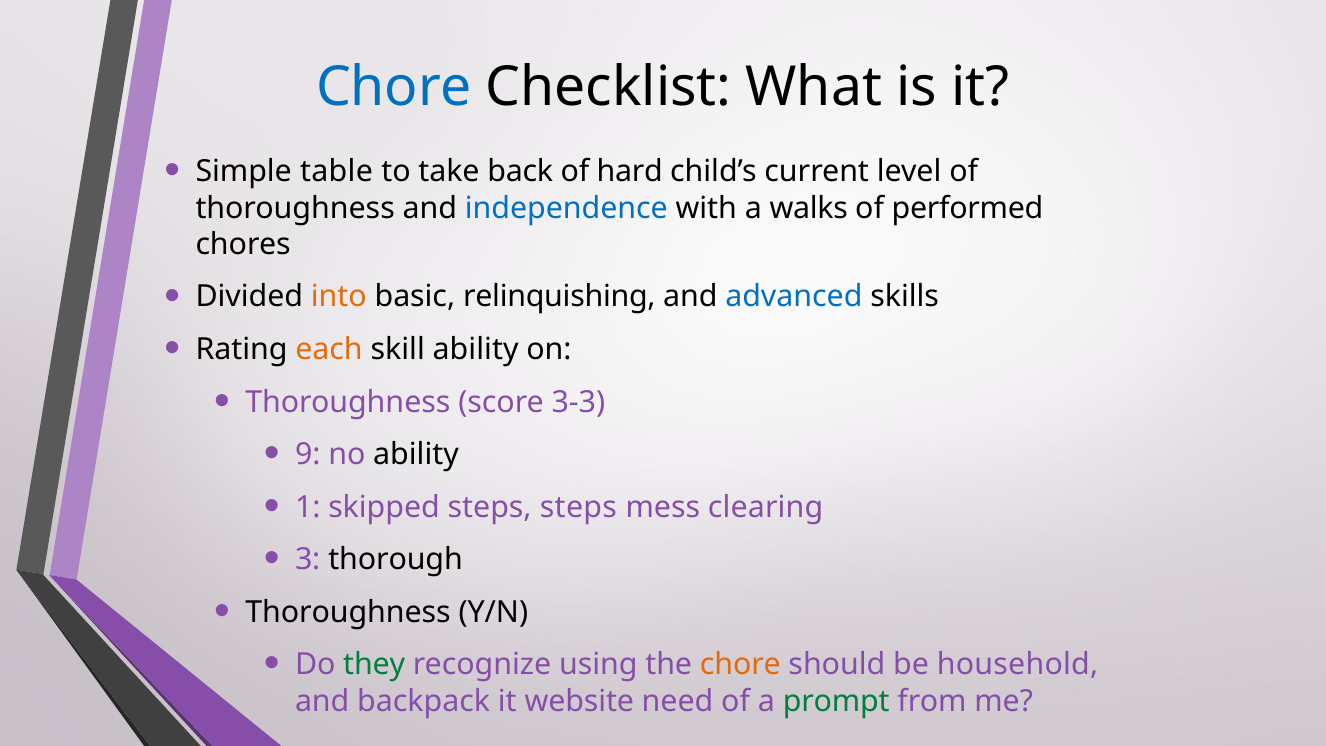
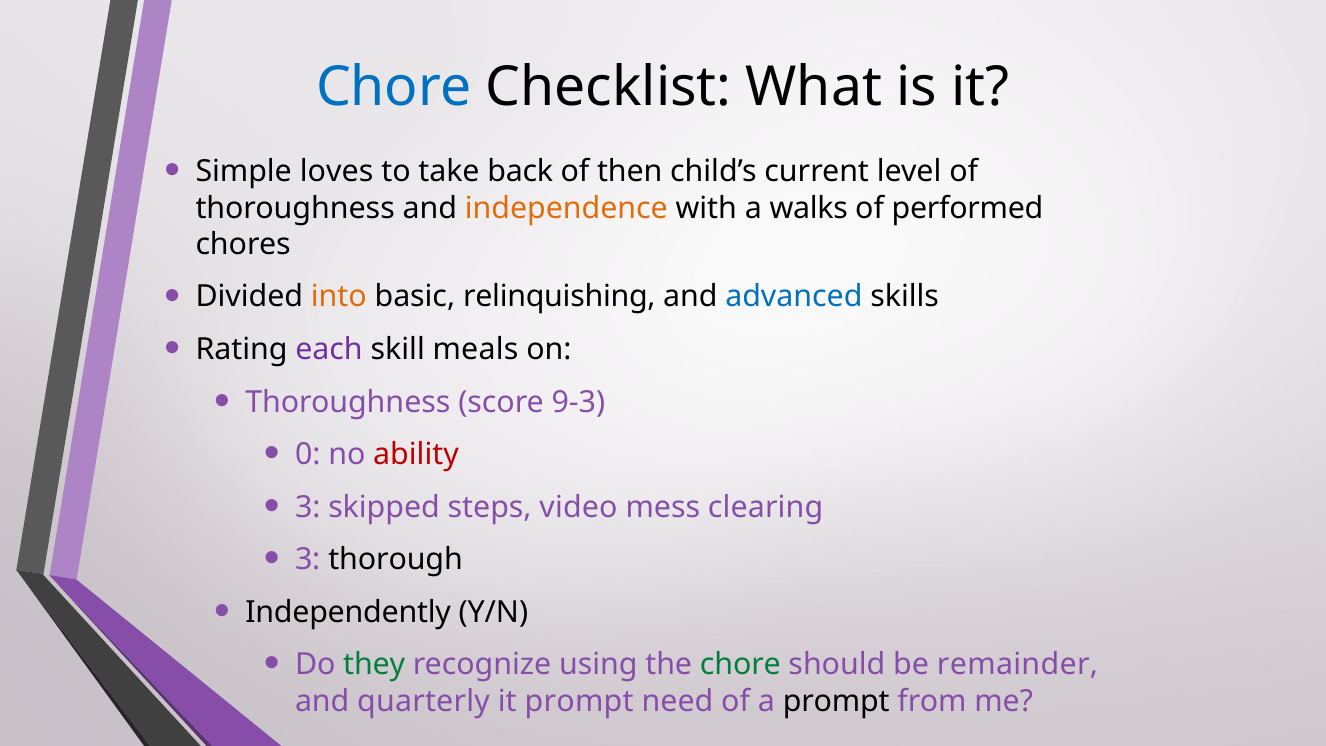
table: table -> loves (337, 171)
hard: hard -> then (630, 171)
independence colour: blue -> orange (566, 208)
each colour: orange -> purple (329, 349)
skill ability: ability -> meals (475, 349)
3-3: 3-3 -> 9-3 (578, 402)
9: 9 -> 0 (308, 454)
ability colour: black -> red (416, 454)
1: 1 -> 3 (308, 507)
steps steps: steps -> video (579, 507)
Thoroughness: Thoroughness -> Independently (348, 612)
chore colour: orange -> green (740, 664)
household: household -> remainder (1017, 664)
backpack: backpack -> quarterly (424, 701)
it website: website -> prompt (579, 701)
prompt colour: green -> black (836, 701)
